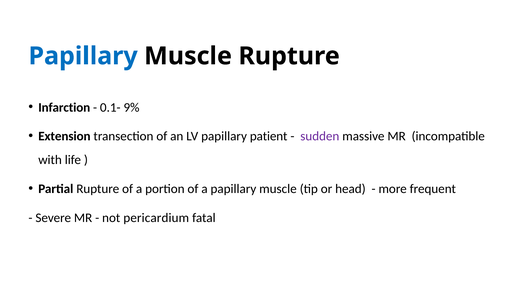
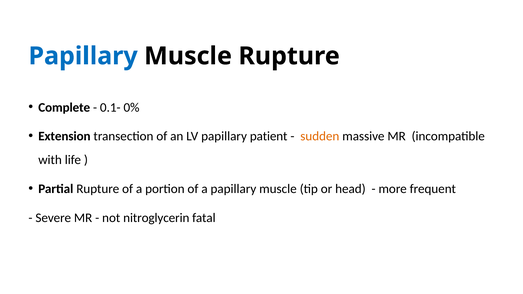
Infarction: Infarction -> Complete (64, 107)
9%: 9% -> 0% (131, 107)
sudden colour: purple -> orange (320, 136)
pericardium: pericardium -> nitroglycerin (156, 218)
